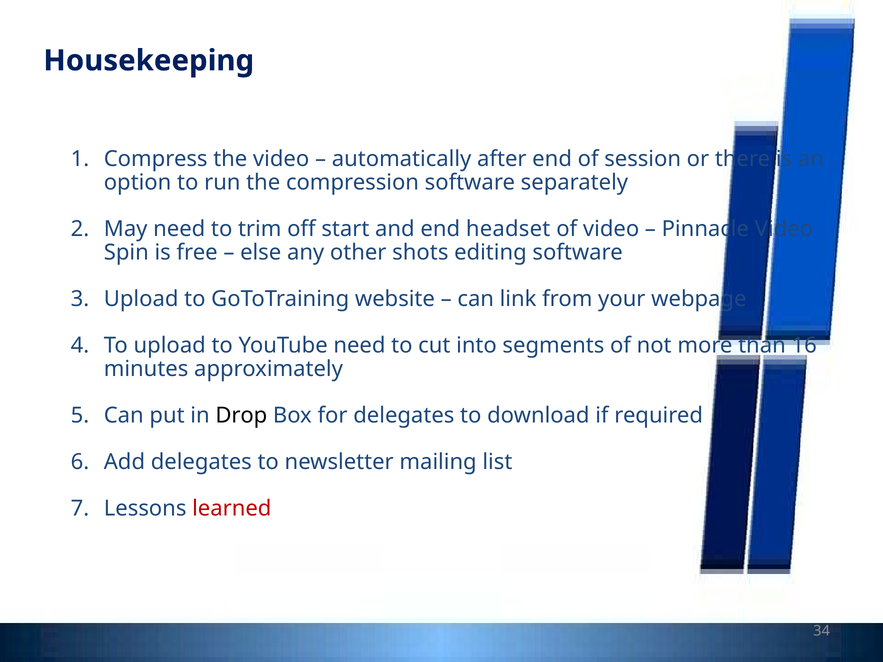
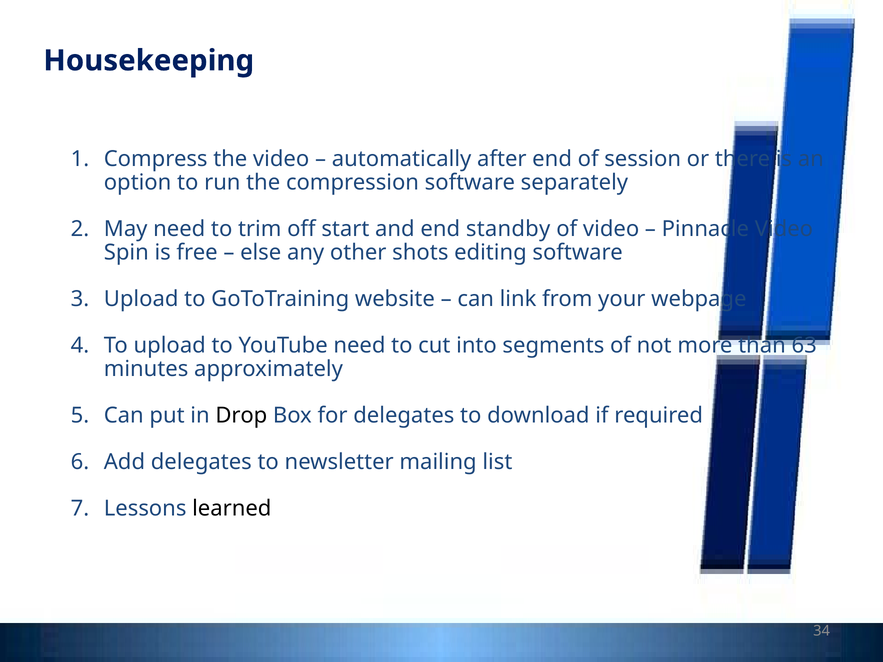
headset: headset -> standby (508, 229)
16: 16 -> 63 (804, 346)
learned colour: red -> black (232, 509)
